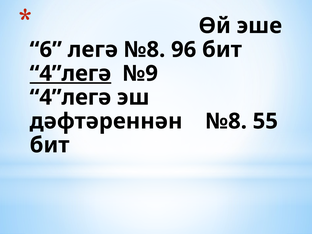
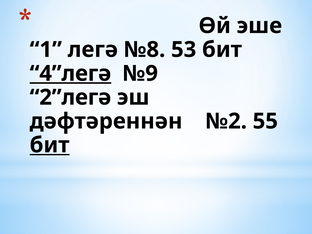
6: 6 -> 1 (46, 50)
96: 96 -> 53 (184, 50)
4”легә: 4”легә -> 2”легә (70, 97)
дәфтәреннән №8: №8 -> №2 (226, 121)
бит underline: none -> present (50, 145)
